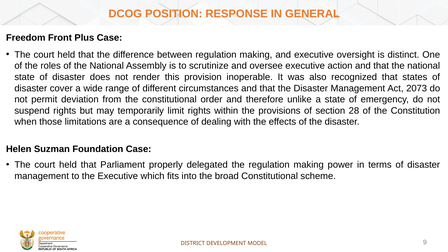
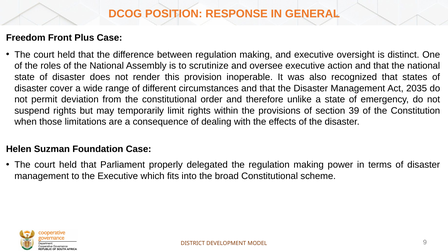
2073: 2073 -> 2035 (417, 88)
28: 28 -> 39 (354, 111)
